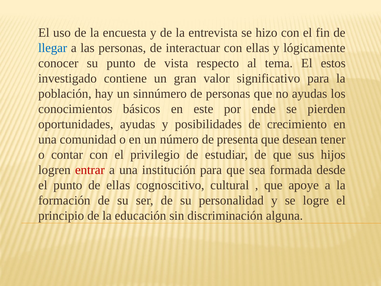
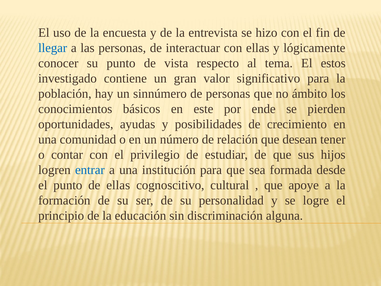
no ayudas: ayudas -> ámbito (310, 93)
presenta: presenta -> relación (237, 139)
entrar colour: red -> blue (90, 170)
